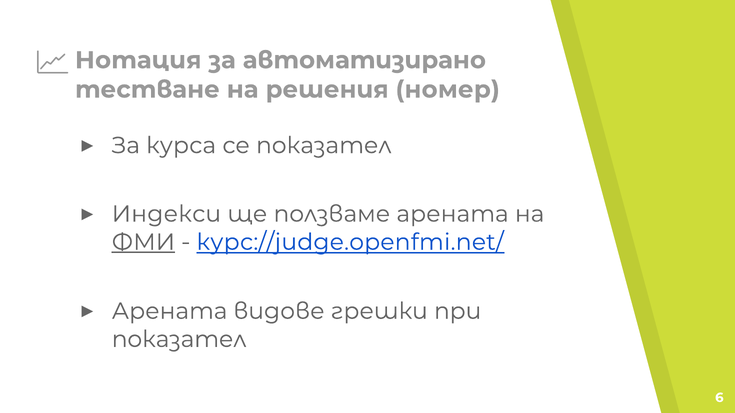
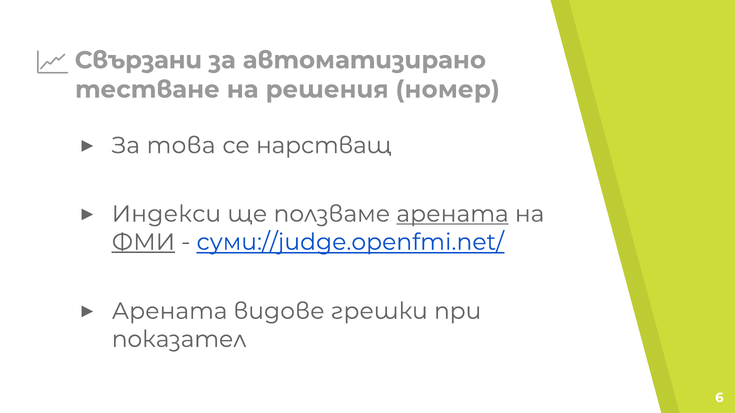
Нотация: Нотация -> Свързани (138, 60)
курса: курса -> това (181, 146)
се показател: показател -> нарстващ (324, 146)
арената underline: none -> present (452, 214)
курс://judge.openfmi.net/: курс://judge.openfmi.net/ -> суми://judge.openfmi.net/ (350, 242)
